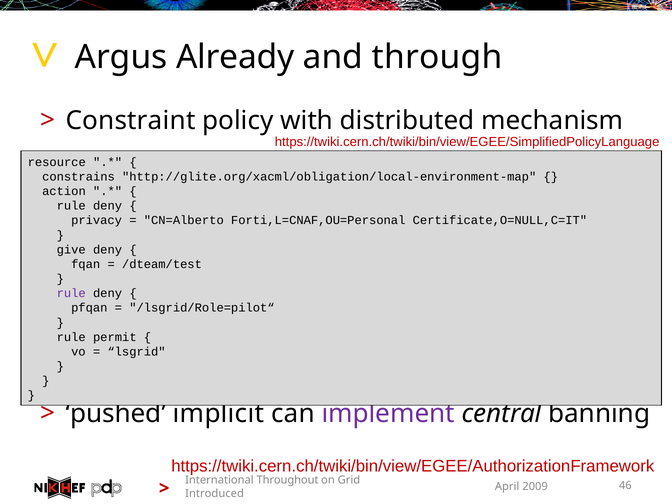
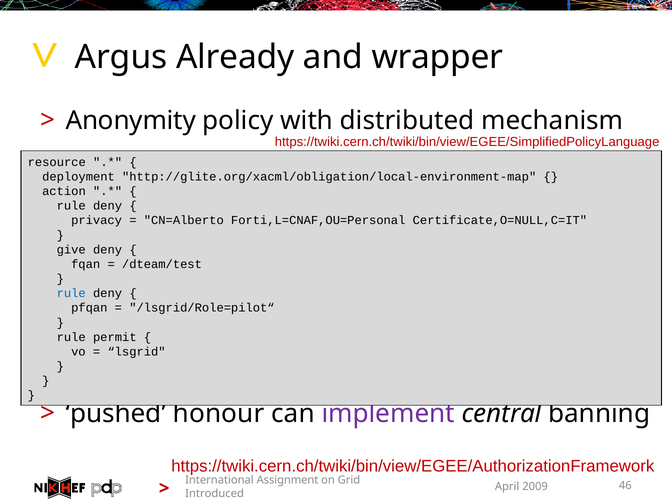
through: through -> wrapper (437, 57)
Constraint: Constraint -> Anonymity (131, 121)
constrains: constrains -> deployment (79, 177)
rule colour: purple -> blue (71, 293)
implicit: implicit -> honour (219, 414)
Throughout: Throughout -> Assignment (287, 480)
